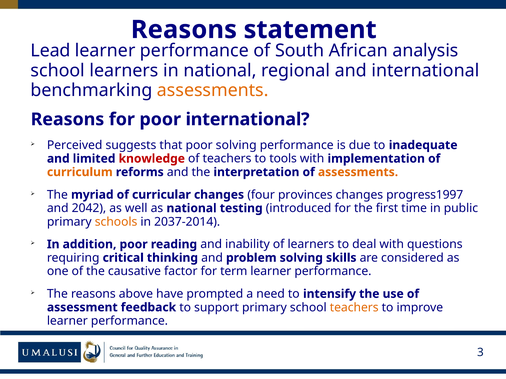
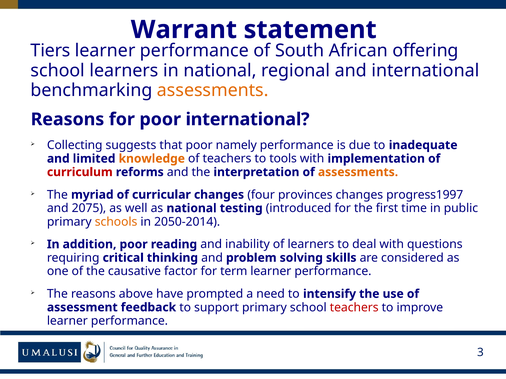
Reasons: Reasons -> Warrant (184, 30)
Lead: Lead -> Tiers (51, 51)
analysis: analysis -> offering (425, 51)
Perceived: Perceived -> Collecting (75, 145)
poor solving: solving -> namely (236, 145)
knowledge colour: red -> orange (152, 159)
curriculum colour: orange -> red (80, 172)
2042: 2042 -> 2075 (89, 208)
2037-2014: 2037-2014 -> 2050-2014 (187, 222)
teachers colour: orange -> red (354, 308)
